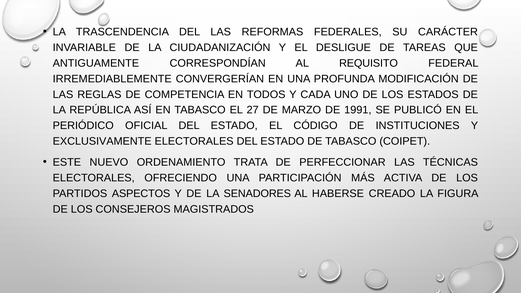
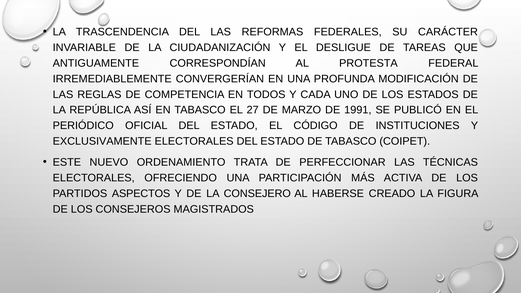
REQUISITO: REQUISITO -> PROTESTA (368, 63)
SENADORES: SENADORES -> CONSEJERO (257, 194)
